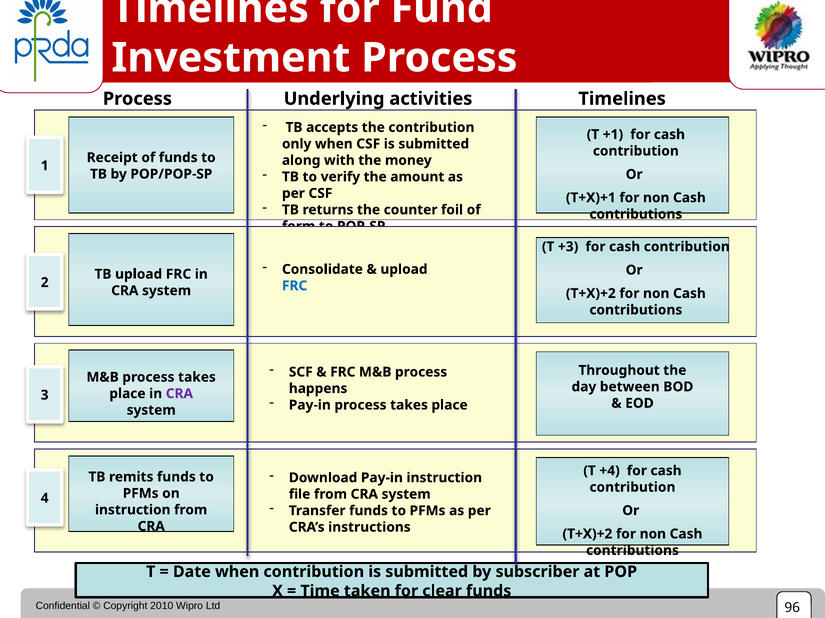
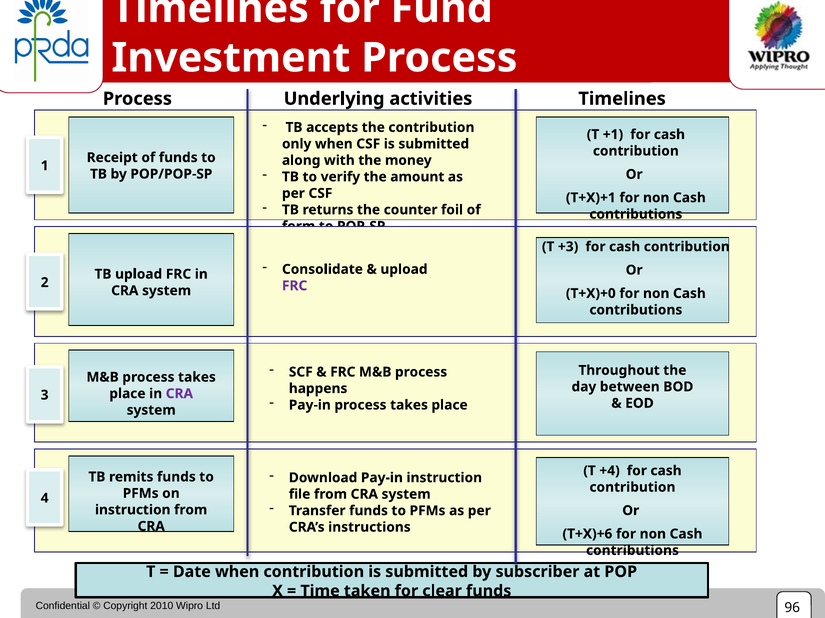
FRC colour: blue -> purple (295, 286)
T+X)+2: T+X)+2 -> T+X)+0 (591, 294)
T+X)+2: T+X)+2 -> T+X)+6 (587, 535)
